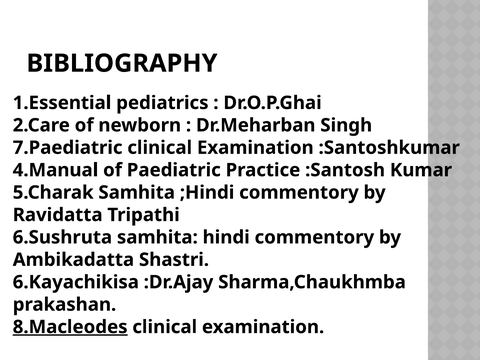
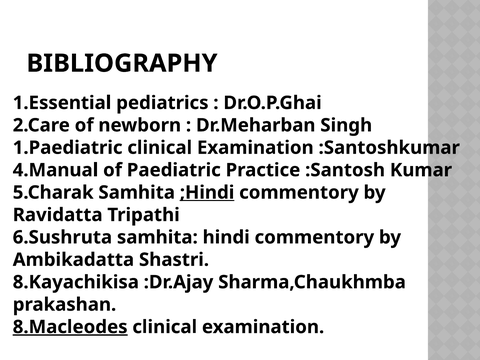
7.Paediatric: 7.Paediatric -> 1.Paediatric (68, 148)
;Hindi underline: none -> present (207, 193)
6.Kayachikisa: 6.Kayachikisa -> 8.Kayachikisa (76, 282)
